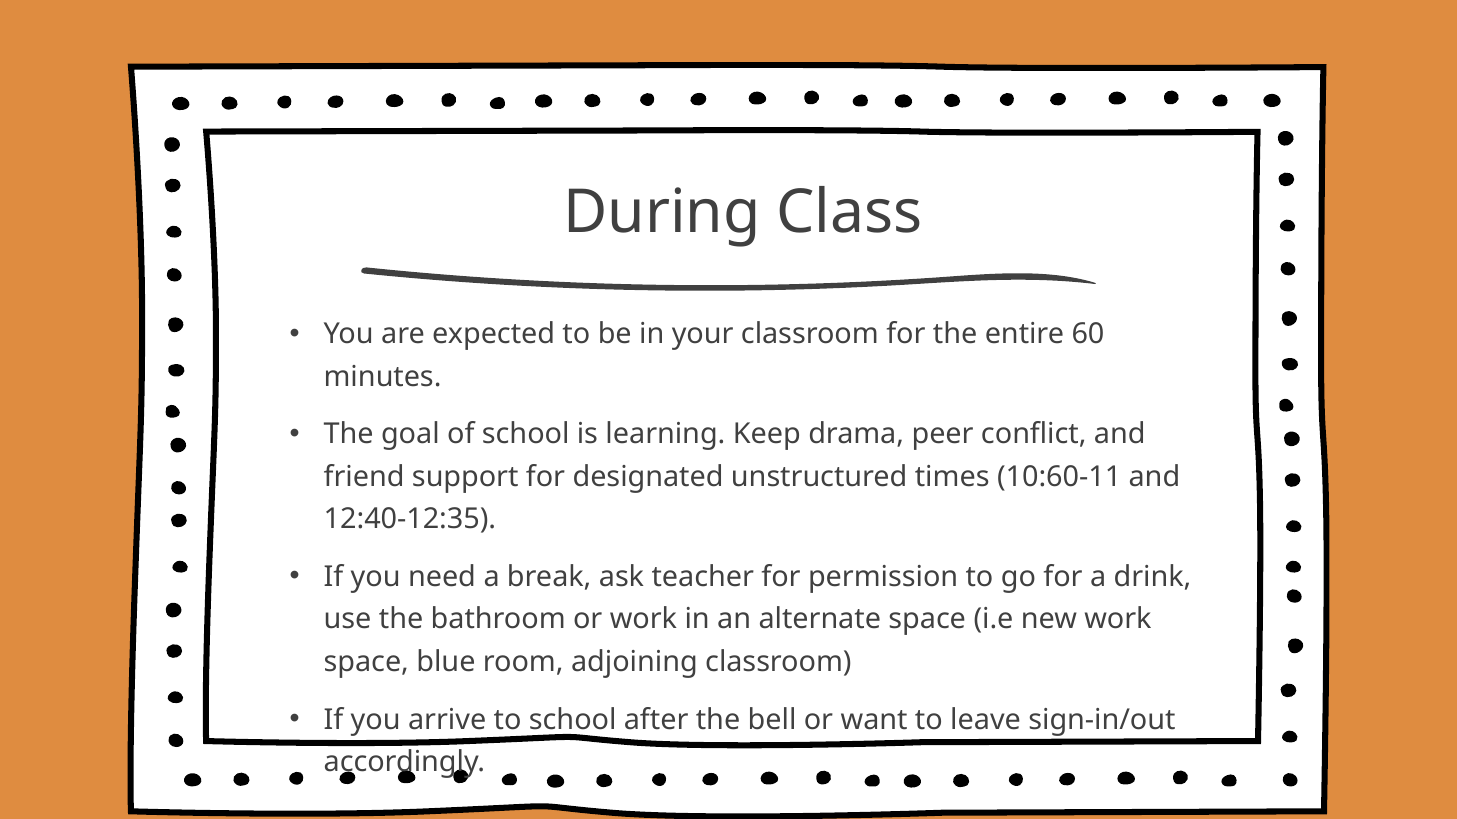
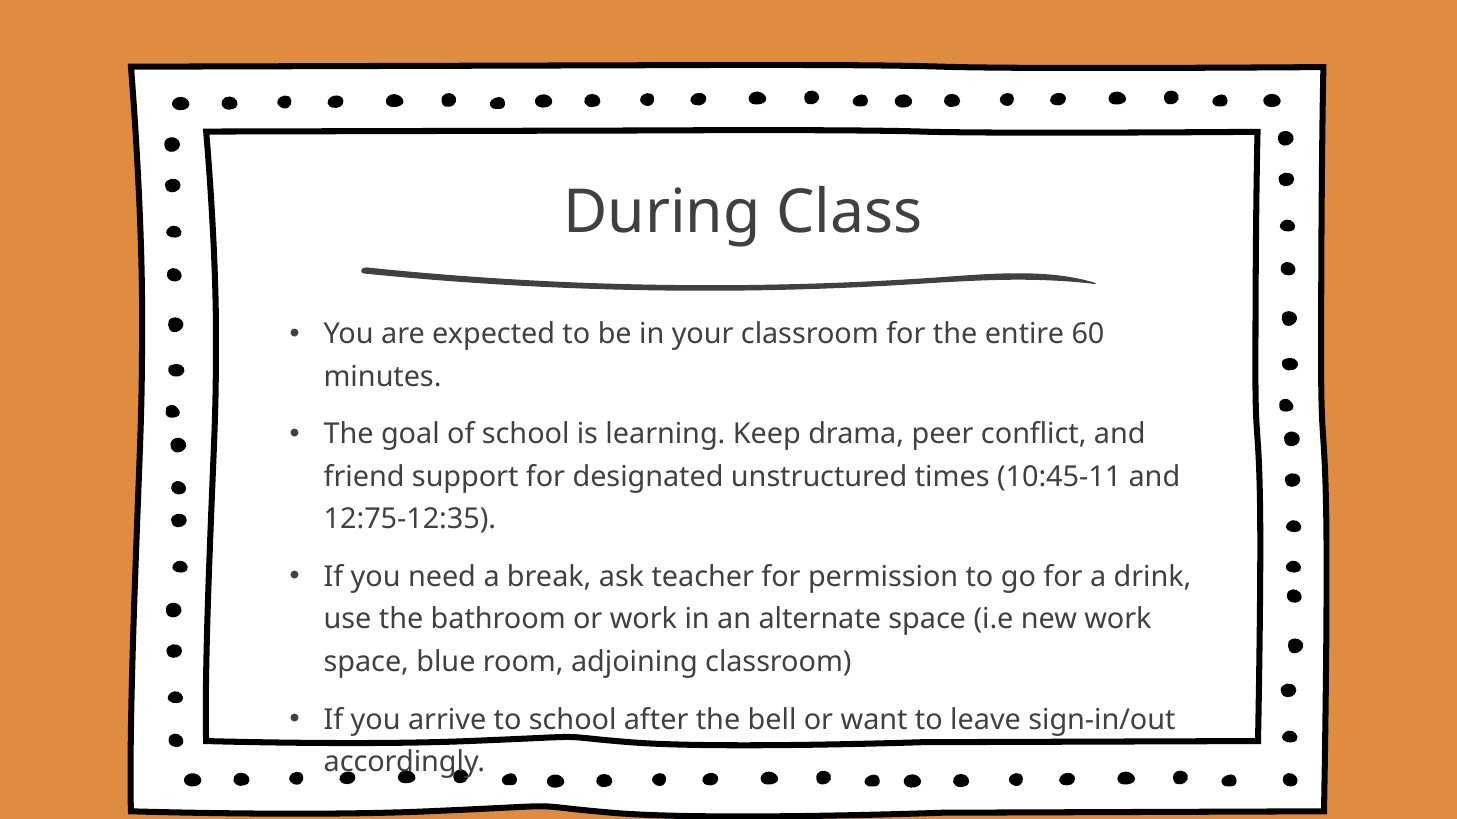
10:60-11: 10:60-11 -> 10:45-11 (1059, 477)
12:40-12:35: 12:40-12:35 -> 12:75-12:35 (410, 520)
